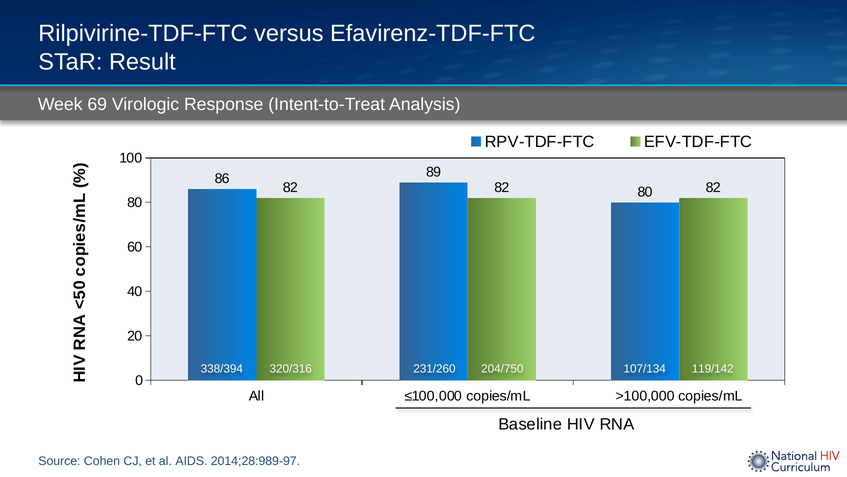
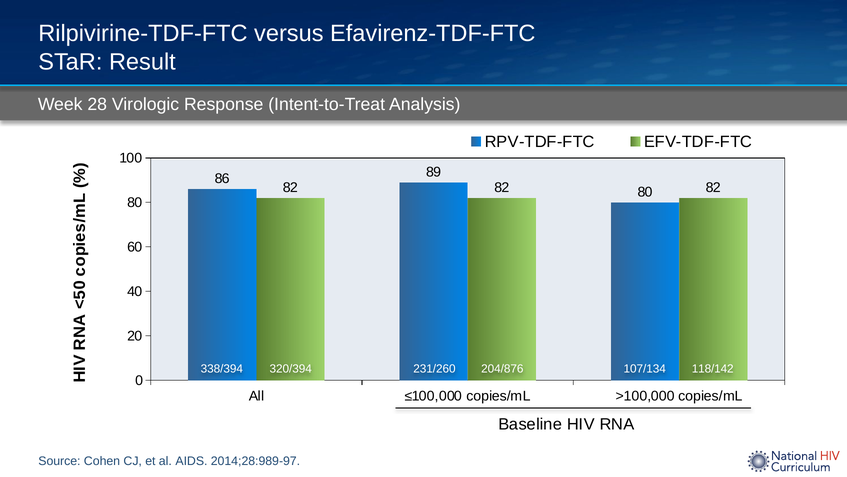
69: 69 -> 28 (97, 104)
320/316: 320/316 -> 320/394 (291, 368)
204/750: 204/750 -> 204/876 (502, 368)
119/142: 119/142 -> 118/142 (713, 368)
